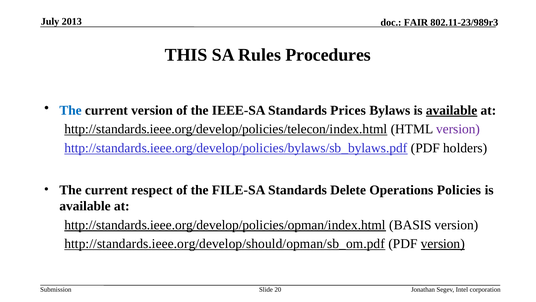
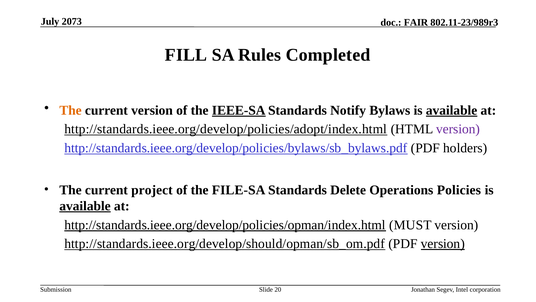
2013: 2013 -> 2073 (72, 21)
THIS: THIS -> FILL (186, 55)
Procedures: Procedures -> Completed (328, 55)
The colour: blue -> orange (70, 110)
IEEE-SA underline: none -> present (239, 110)
Prices: Prices -> Notify (348, 110)
http://standards.ieee.org/develop/policies/telecon/index.html: http://standards.ieee.org/develop/policies/telecon/index.html -> http://standards.ieee.org/develop/policies/adopt/index.html (226, 129)
respect: respect -> project (152, 190)
available underline: none -> present (85, 206)
BASIS: BASIS -> MUST (410, 225)
